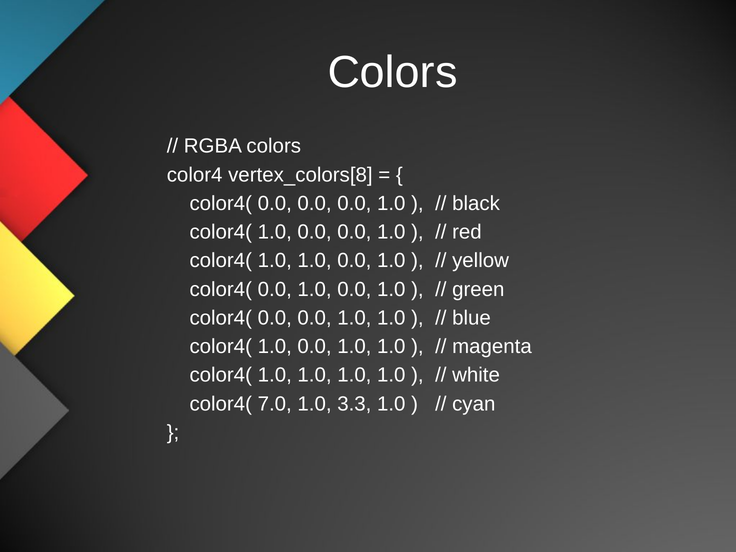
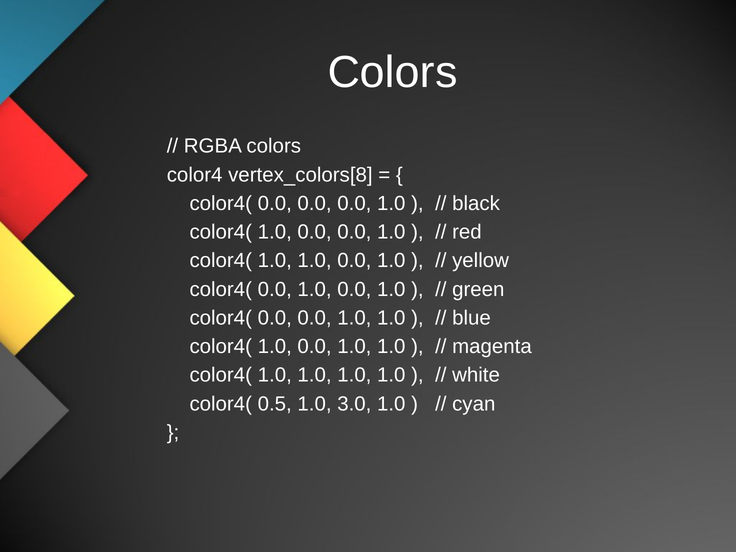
7.0: 7.0 -> 0.5 (275, 404)
3.3: 3.3 -> 3.0 (354, 404)
